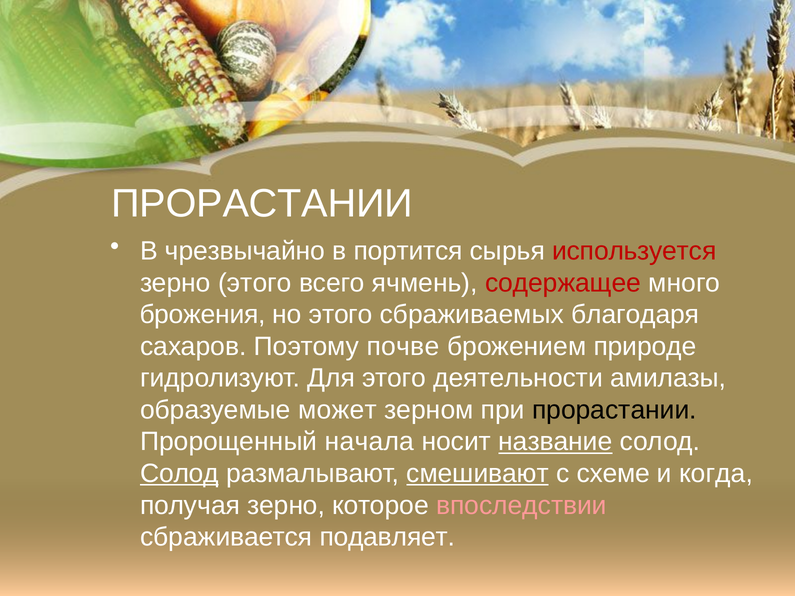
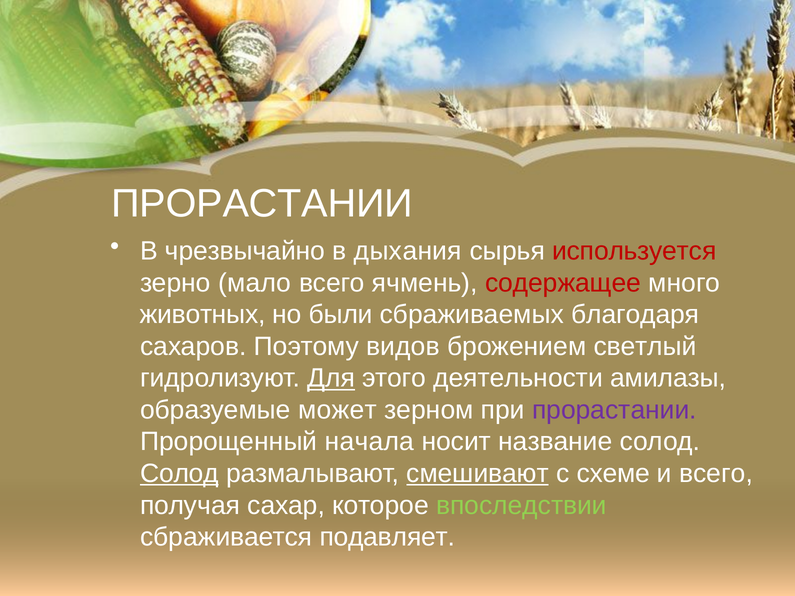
портится: портится -> дыхания (408, 251)
зерно этого: этого -> мало (255, 283)
брожения: брожения -> животных (203, 315)
но этого: этого -> были (341, 315)
почве: почве -> видов (403, 347)
природе: природе -> светлый (645, 347)
Для underline: none -> present (331, 378)
прорастании colour: black -> purple (614, 410)
название underline: present -> none (555, 442)
и когда: когда -> всего (716, 474)
получая зерно: зерно -> сахар (286, 506)
впоследствии colour: pink -> light green (521, 506)
